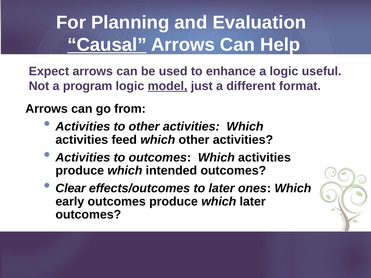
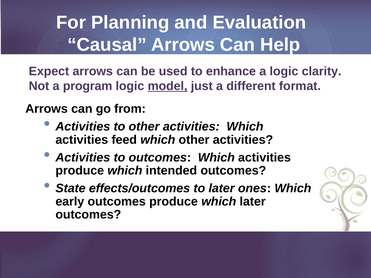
Causal underline: present -> none (107, 45)
useful: useful -> clarity (322, 71)
Clear: Clear -> State (71, 188)
